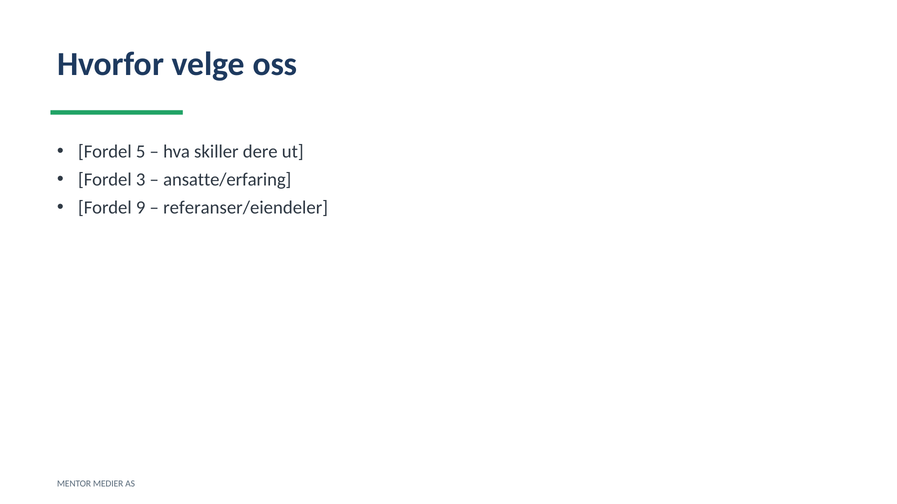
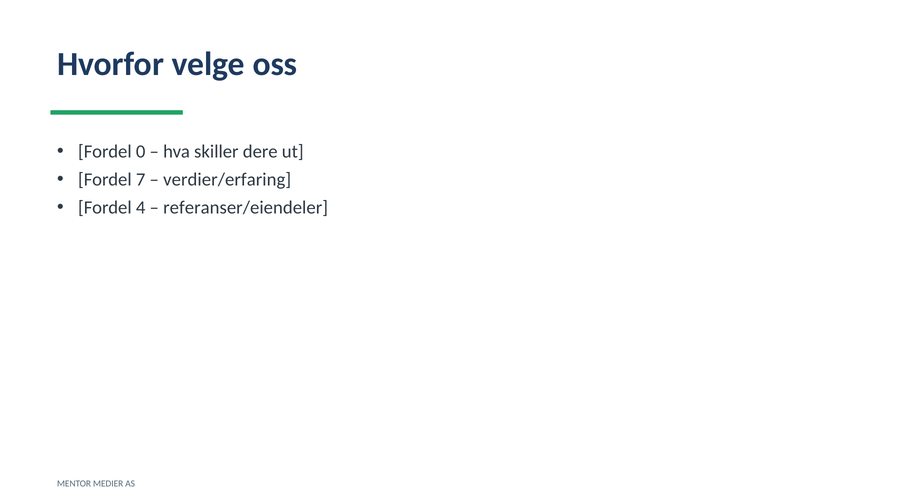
5: 5 -> 0 (141, 152)
3: 3 -> 7 (141, 180)
ansatte/erfaring: ansatte/erfaring -> verdier/erfaring (227, 180)
9: 9 -> 4 (141, 208)
